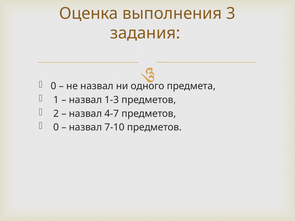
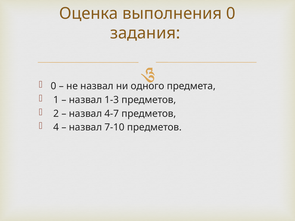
выполнения 3: 3 -> 0 (231, 13)
0: 0 -> 4 (56, 127)
